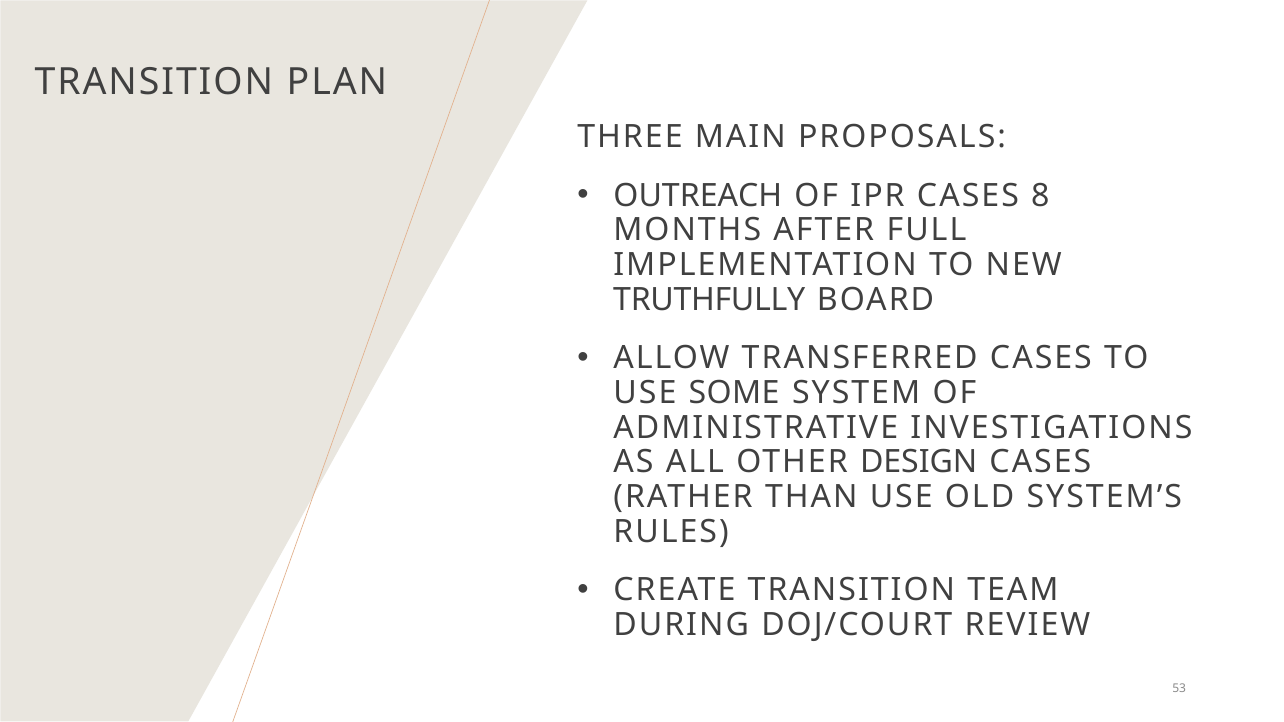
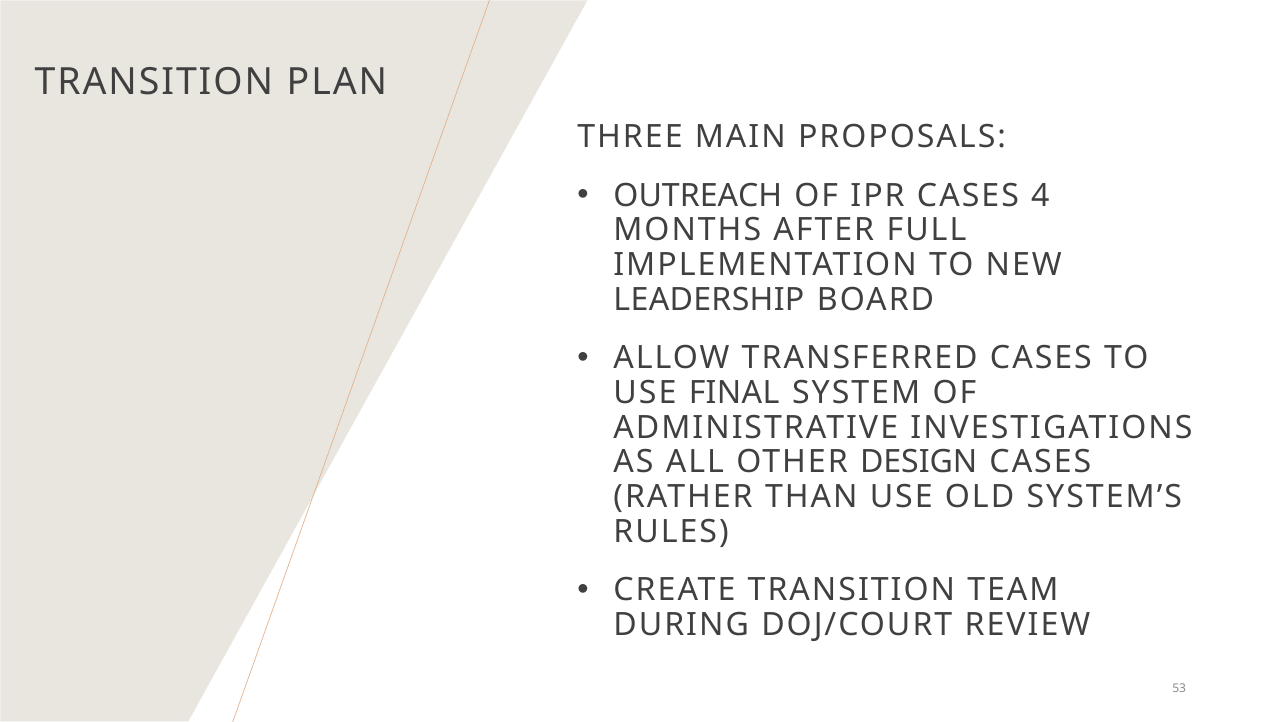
8: 8 -> 4 (1040, 196)
TRUTHFULLY: TRUTHFULLY -> LEADERSHIP (709, 300)
SOME: SOME -> FINAL (734, 393)
